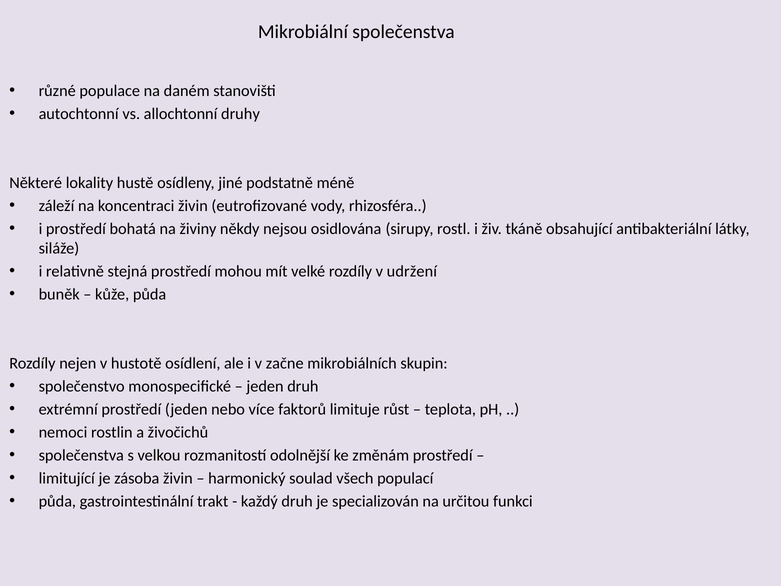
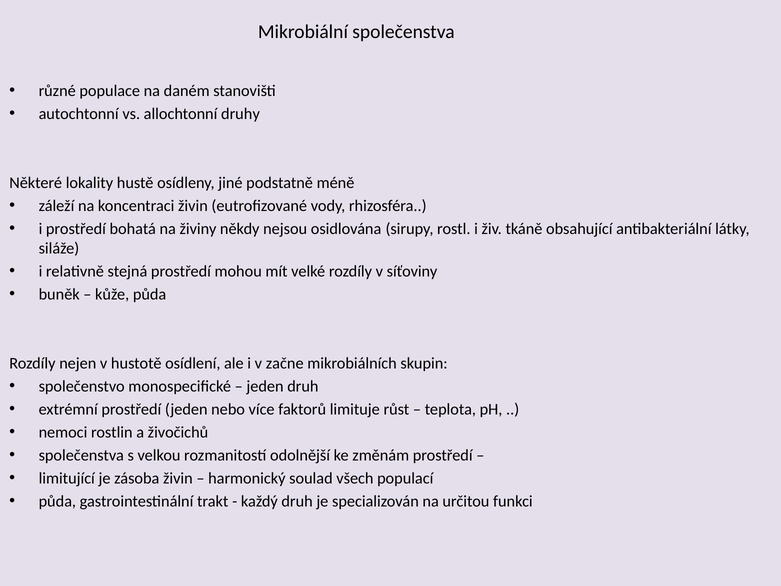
udržení: udržení -> síťoviny (412, 271)
